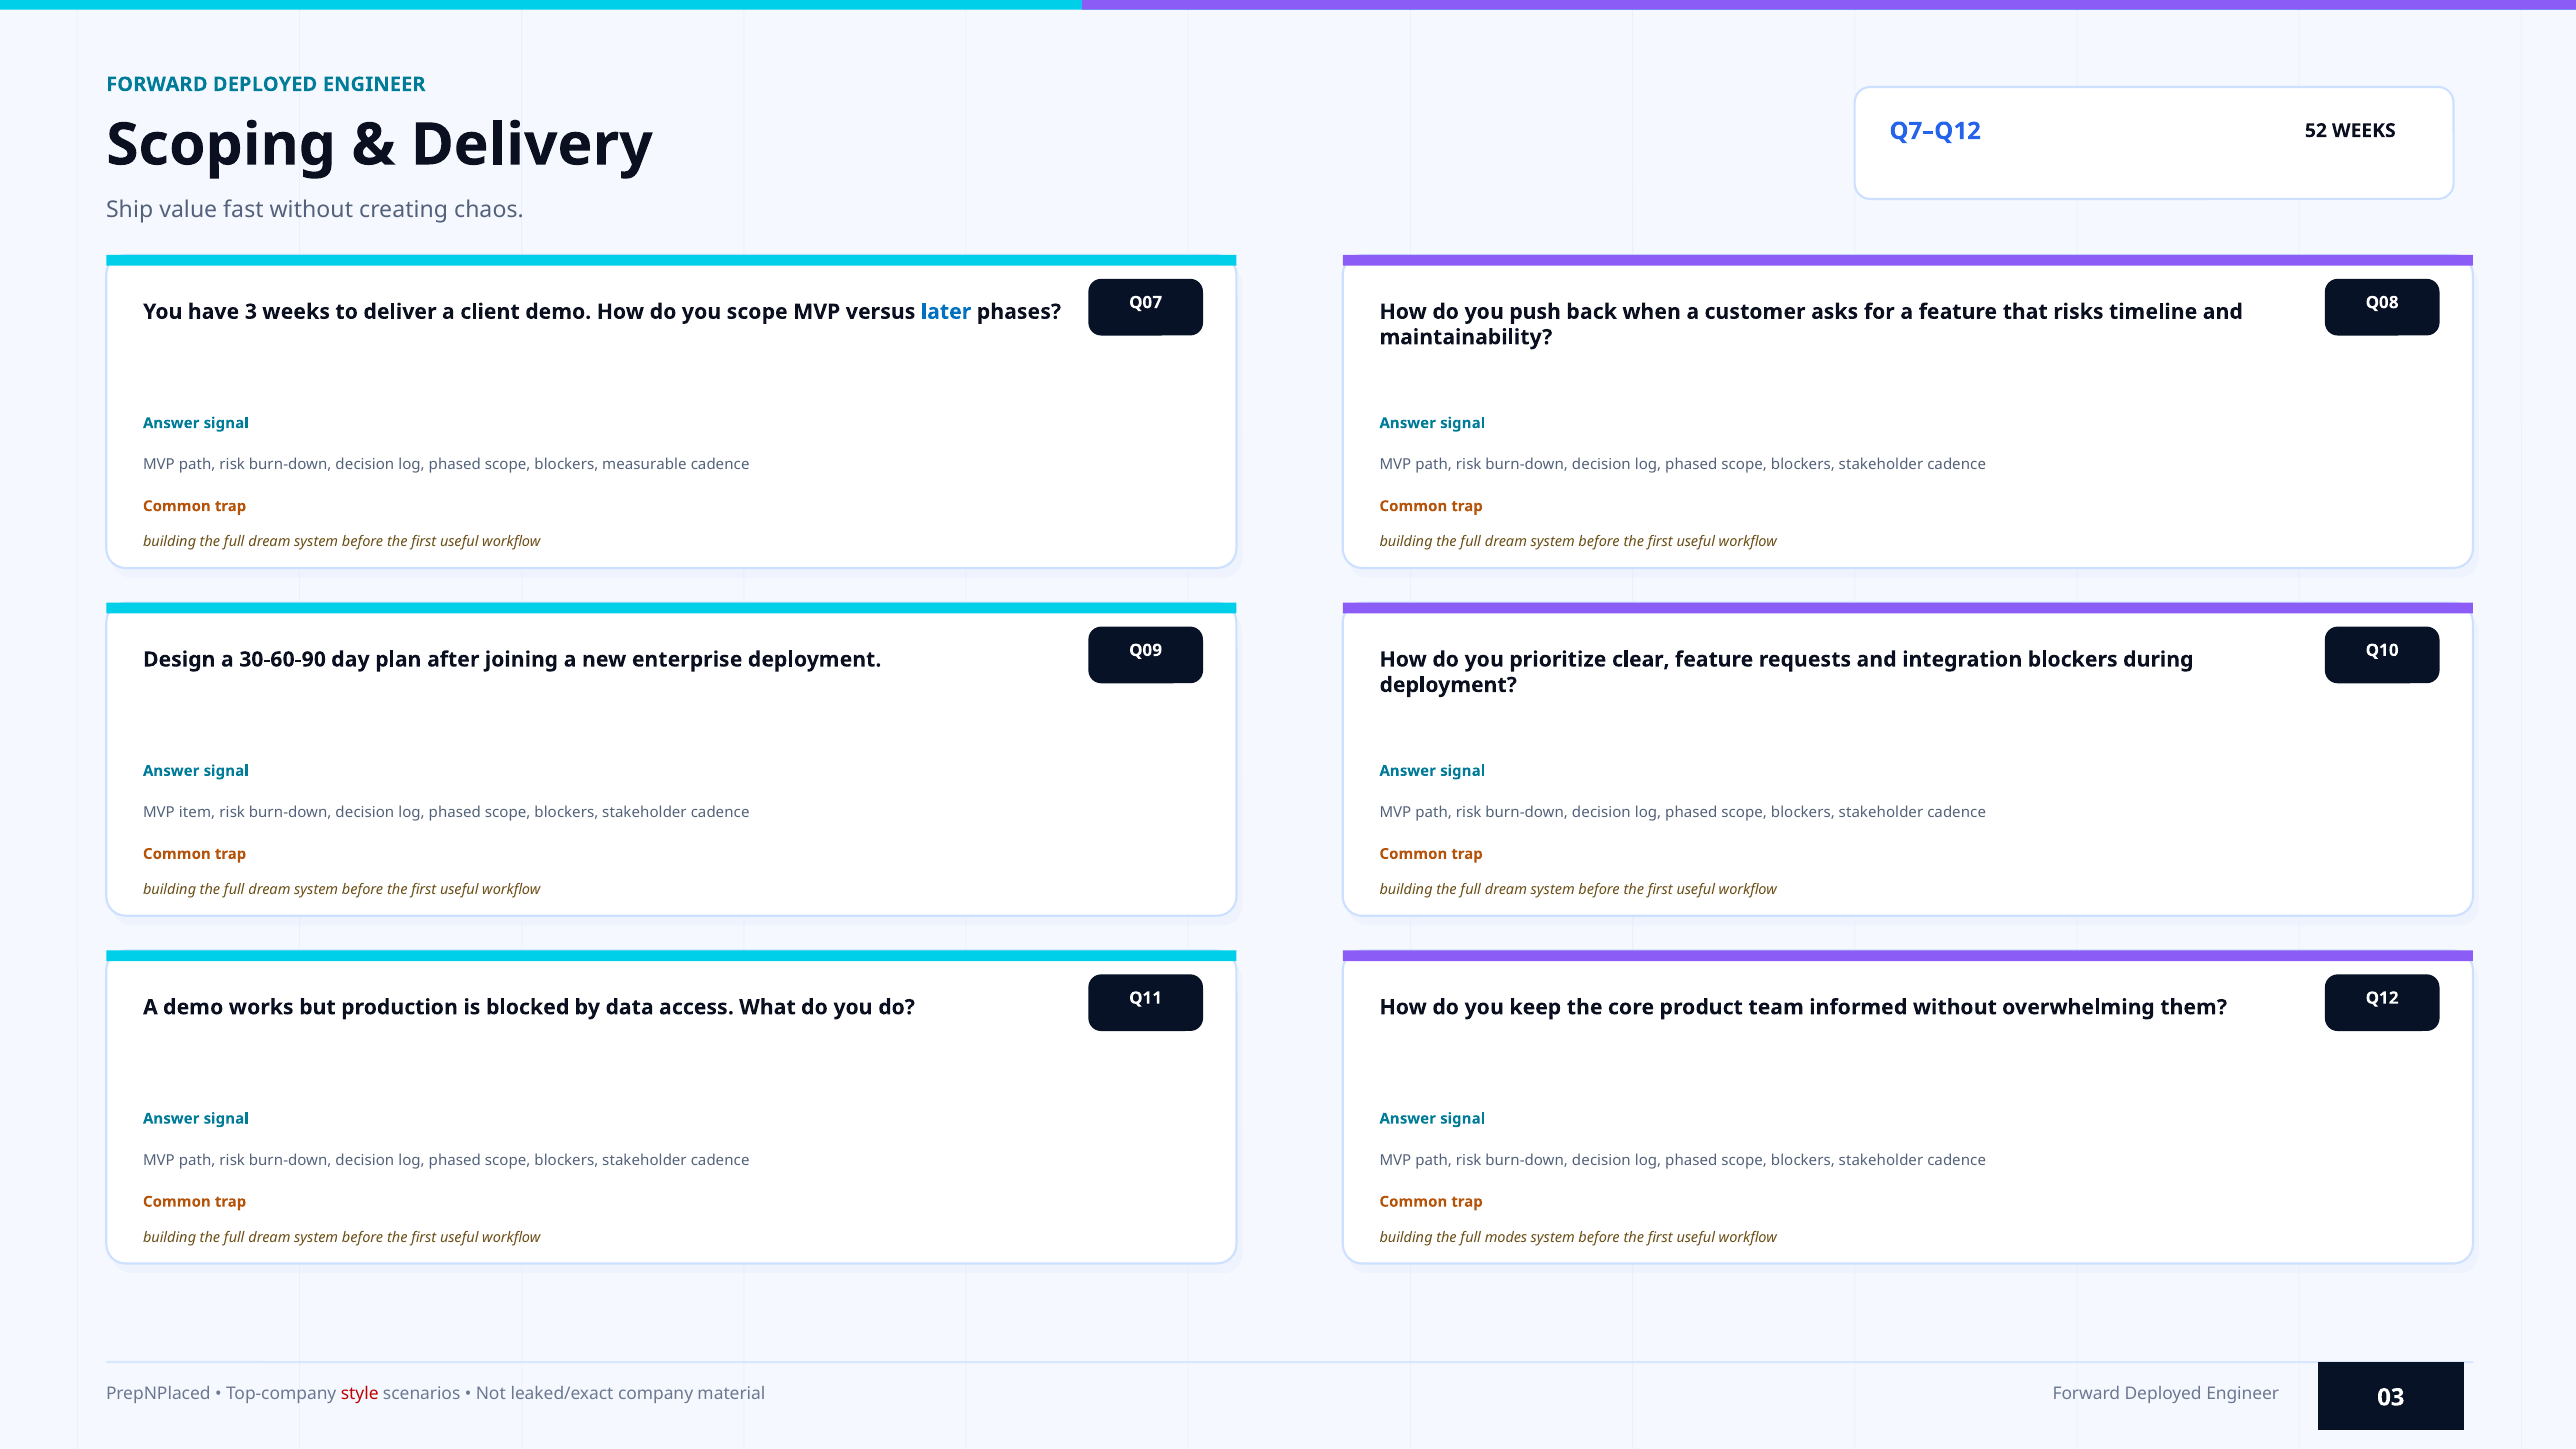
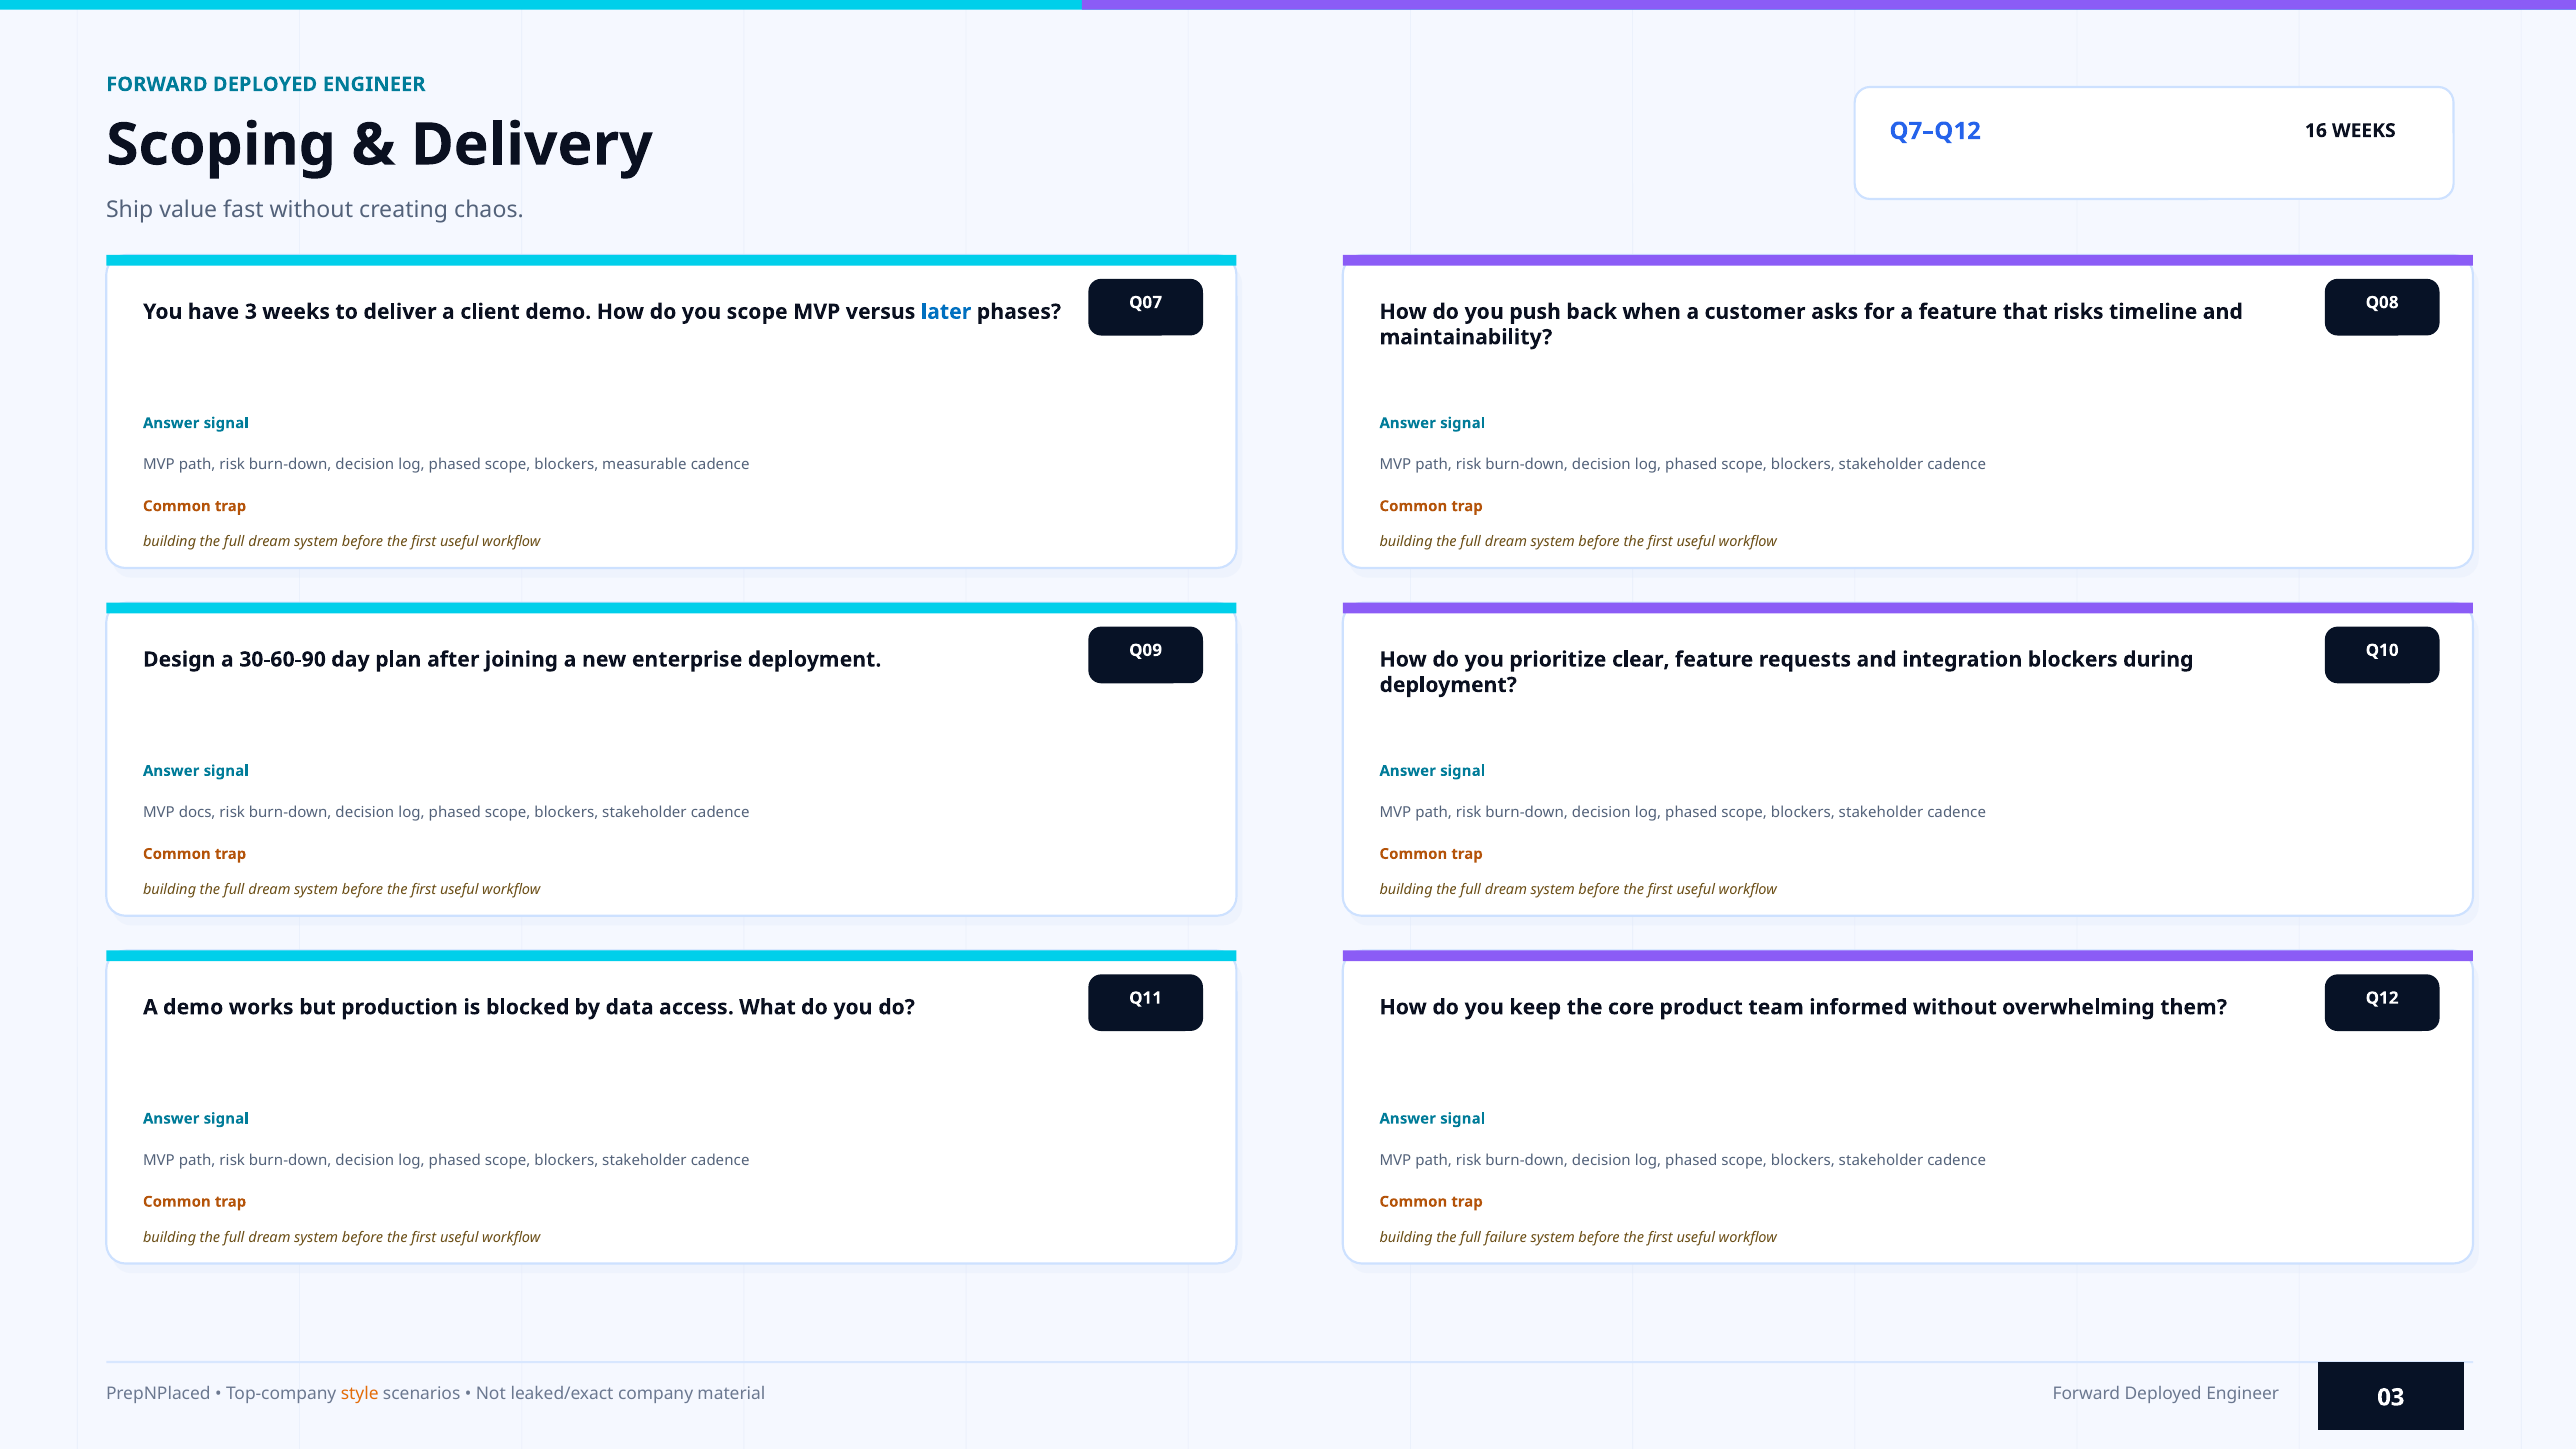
52: 52 -> 16 (2316, 131)
item: item -> docs (197, 812)
modes: modes -> failure (1506, 1238)
style colour: red -> orange (360, 1394)
